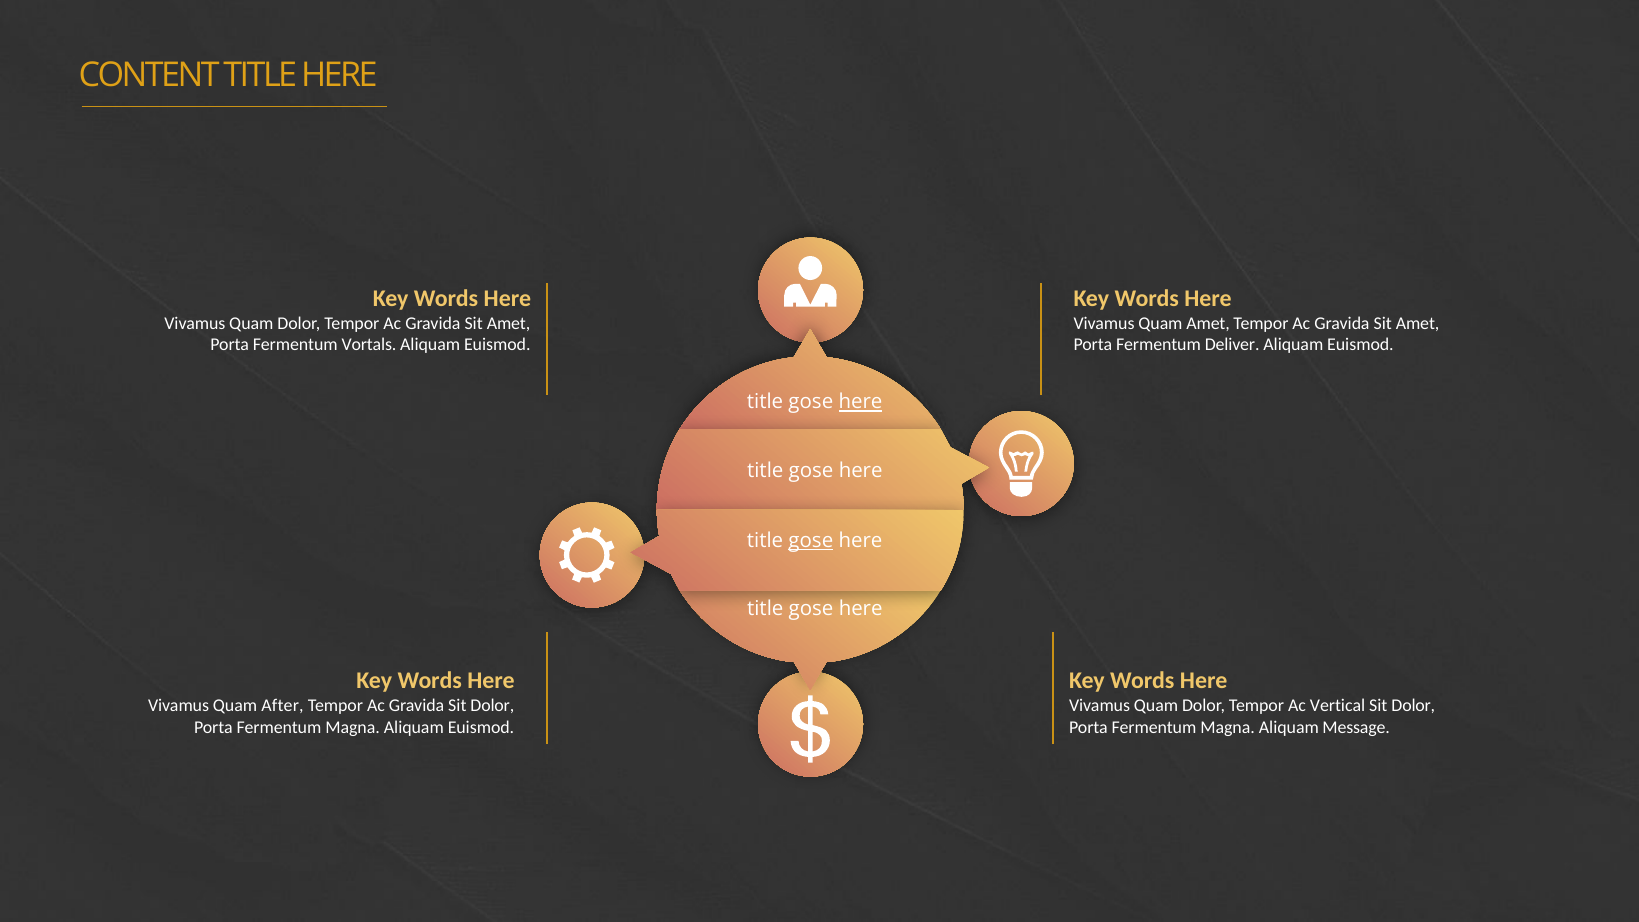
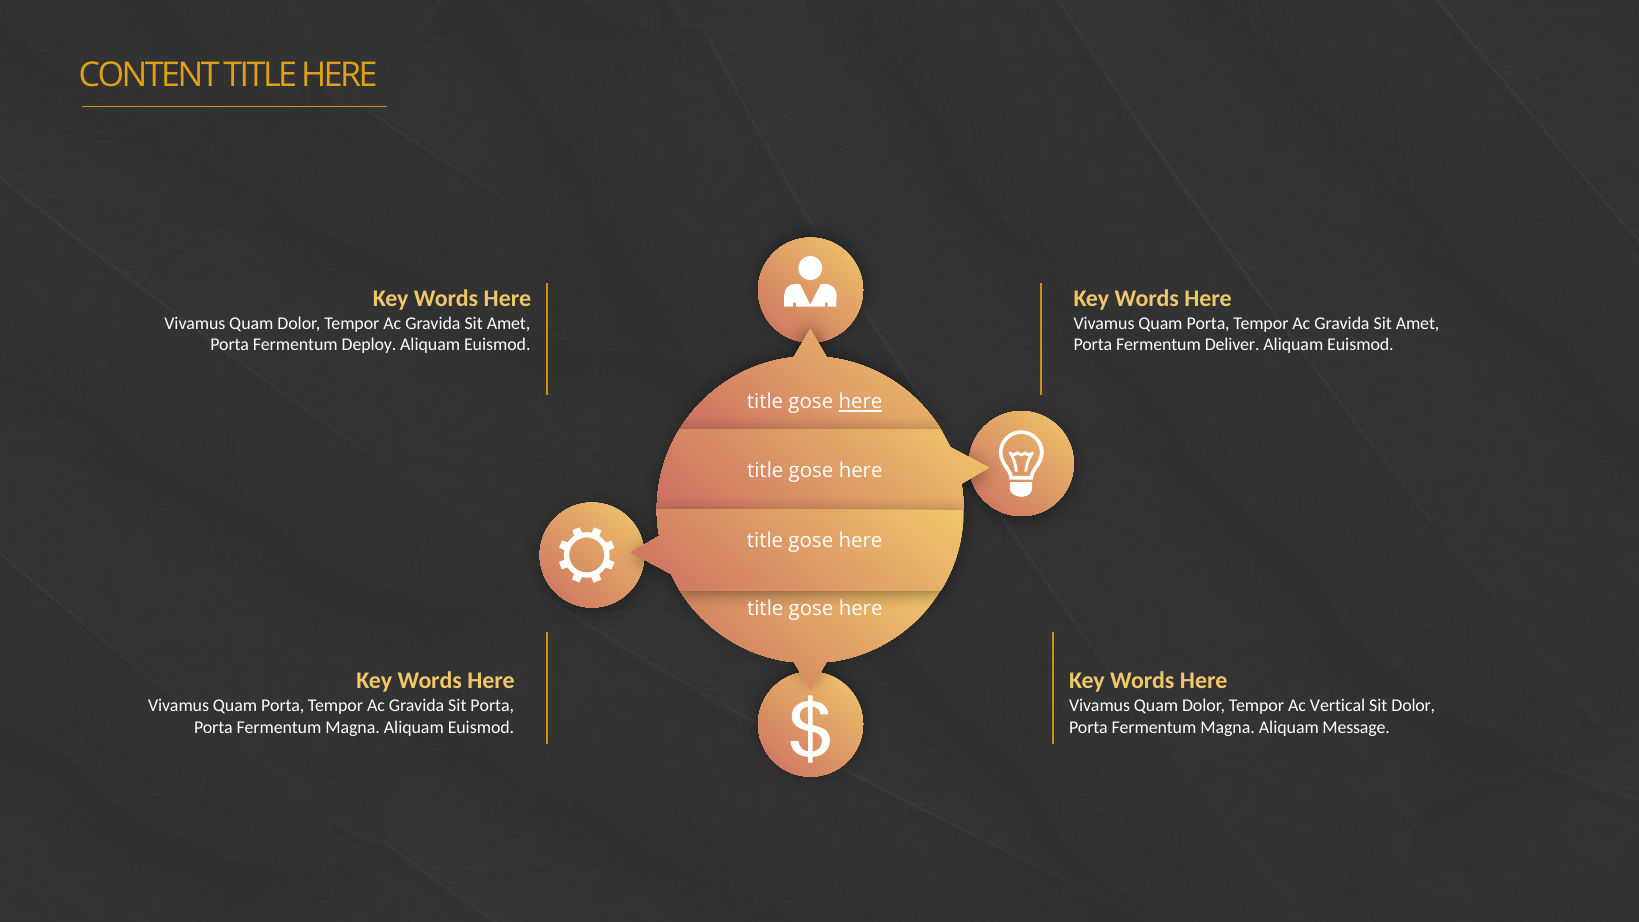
Amet: Amet -> Porta (1208, 323)
Vortals: Vortals -> Deploy (369, 345)
gose underline: present -> none (811, 540)
After: After -> Porta (283, 706)
Gravida Sit Dolor: Dolor -> Porta (492, 706)
